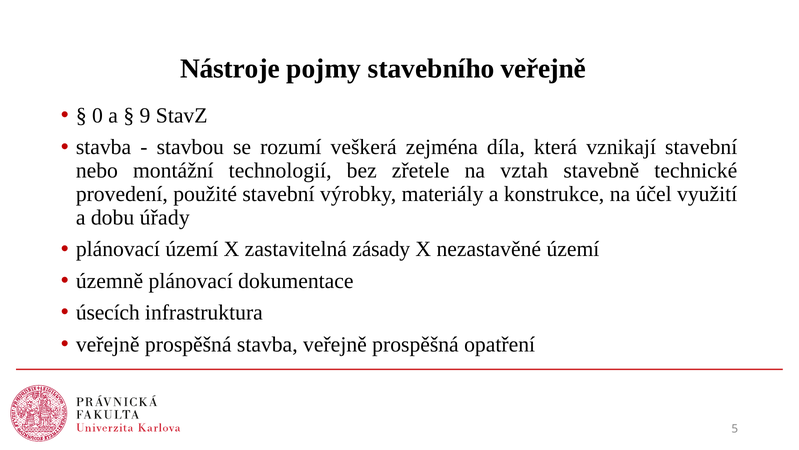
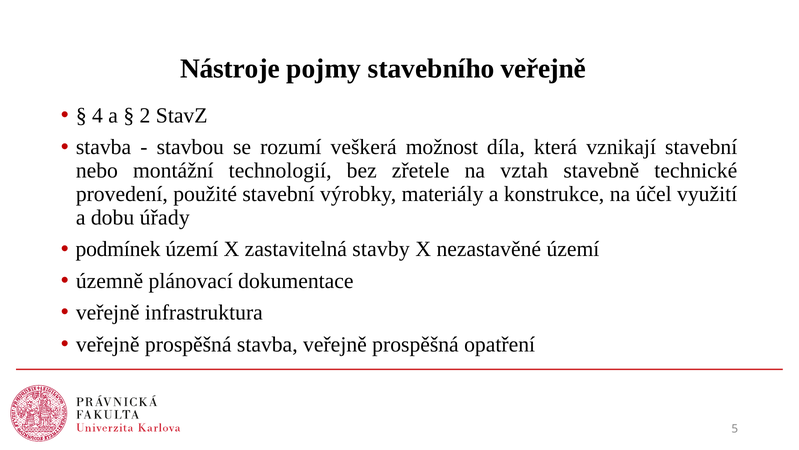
0: 0 -> 4 (97, 115)
9: 9 -> 2 (145, 115)
zejména: zejména -> možnost (442, 147)
plánovací: plánovací -> podmínek (118, 249)
zásady: zásady -> stavby (381, 249)
úsecích: úsecích -> veřejně (108, 312)
